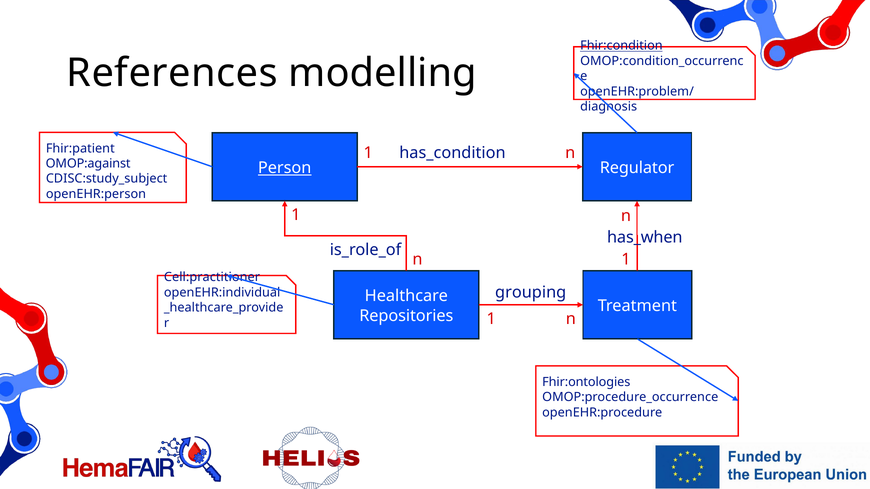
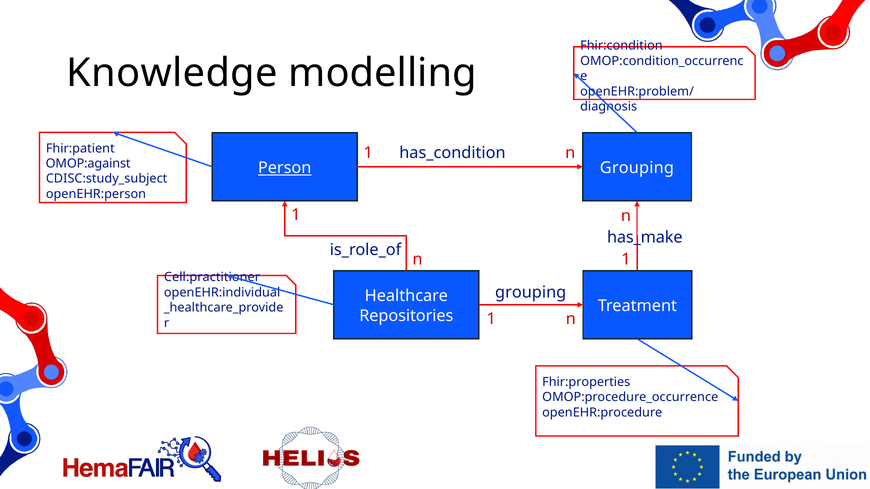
Fhir:condition underline: present -> none (621, 46)
References: References -> Knowledge (172, 73)
Regulator: Regulator -> Grouping (637, 168)
has_when: has_when -> has_make (645, 238)
Fhir:ontologies: Fhir:ontologies -> Fhir:properties (586, 382)
